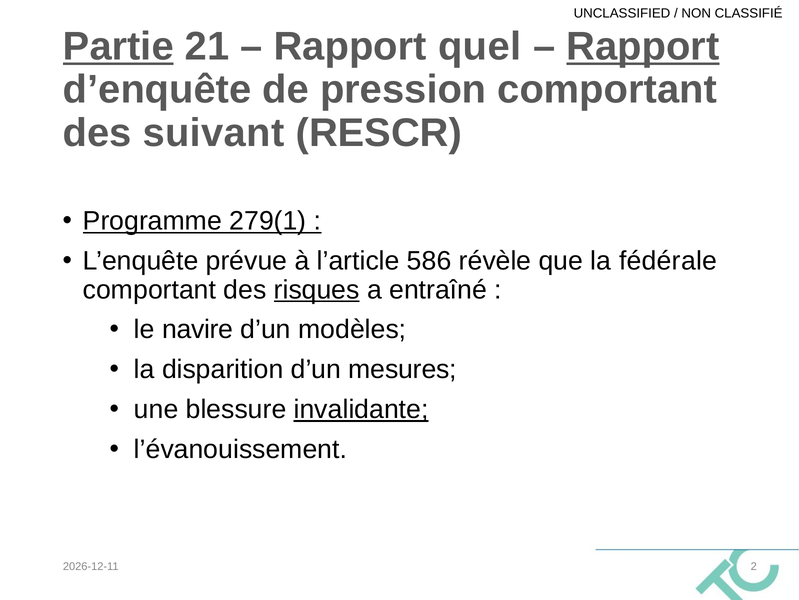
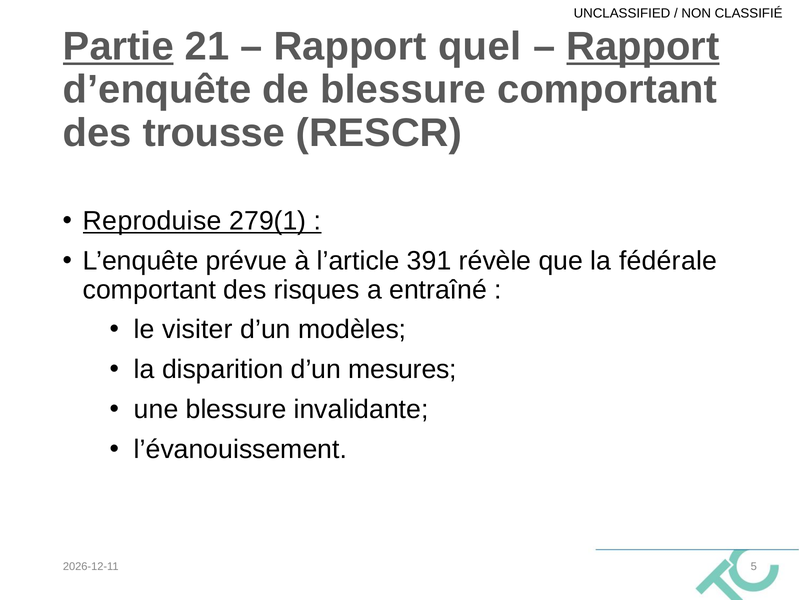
de pression: pression -> blessure (403, 90)
suivant: suivant -> trousse (214, 133)
Programme: Programme -> Reproduise (152, 221)
586: 586 -> 391 (429, 261)
risques underline: present -> none (317, 289)
navire: navire -> visiter (197, 329)
invalidante underline: present -> none (361, 409)
2: 2 -> 5 (754, 566)
